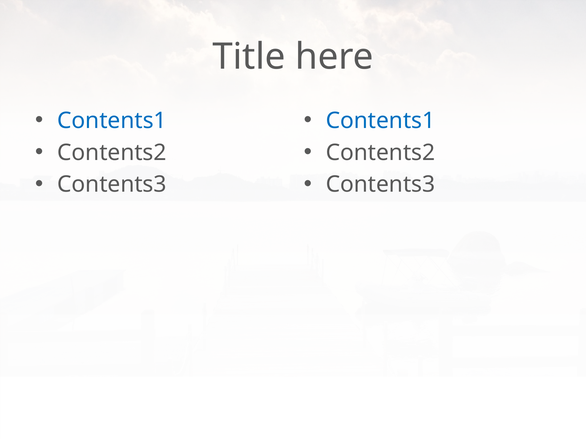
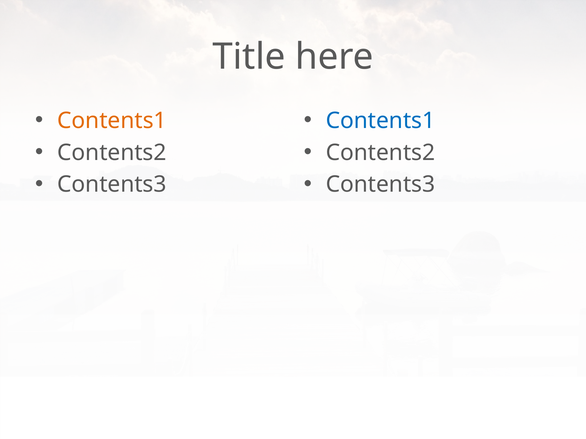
Contents1 colour: blue -> orange (112, 121)
